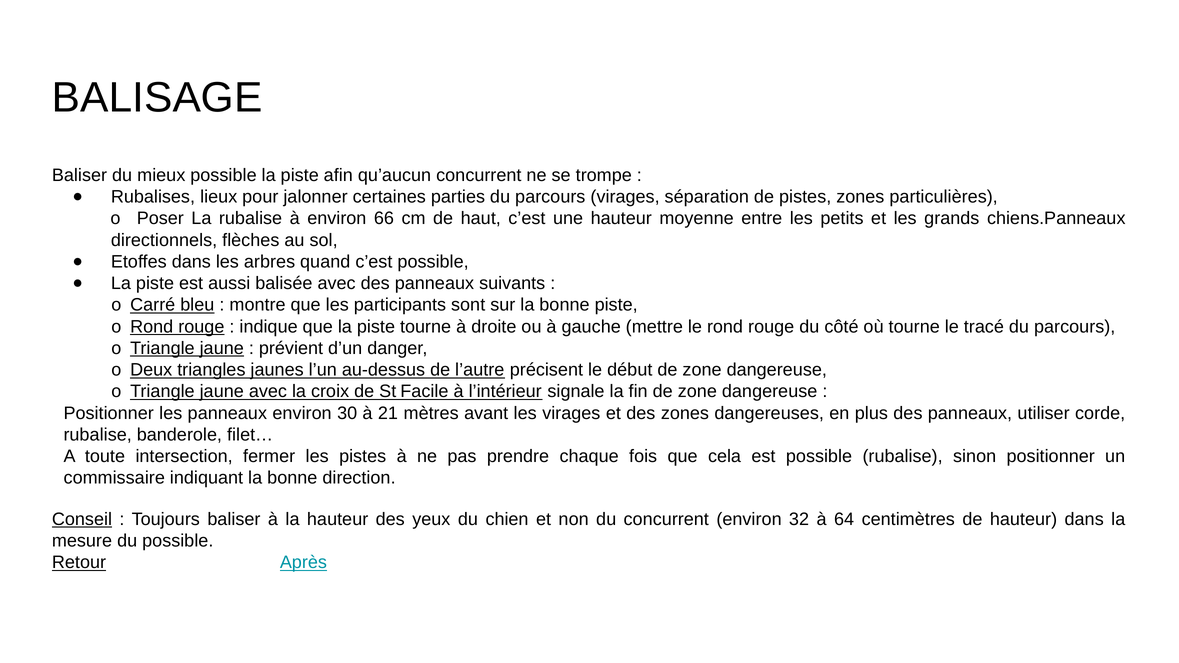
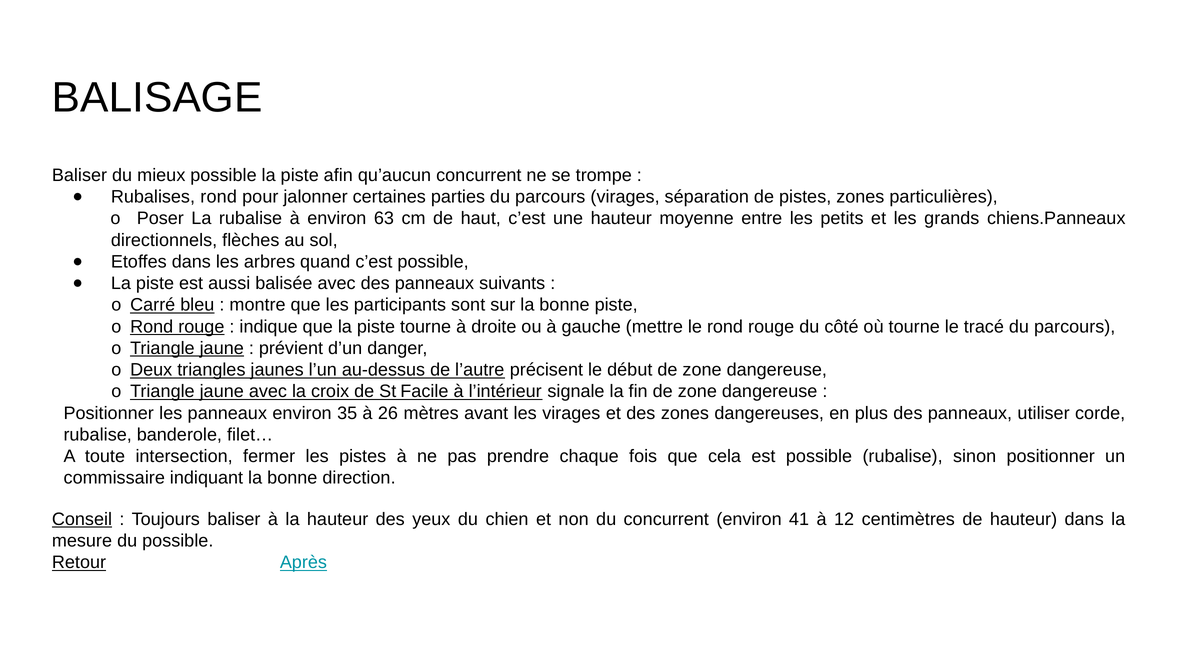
Rubalises lieux: lieux -> rond (219, 197)
66: 66 -> 63 (384, 219)
30: 30 -> 35 (347, 413)
21: 21 -> 26 (388, 413)
32: 32 -> 41 (799, 519)
64: 64 -> 12 (844, 519)
